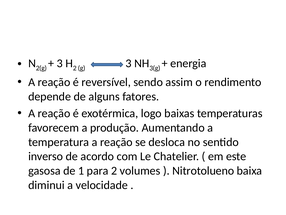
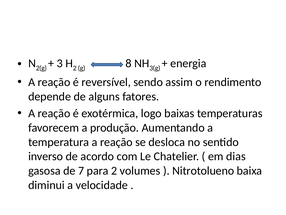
g 3: 3 -> 8 (129, 63)
este: este -> dias (236, 156)
1: 1 -> 7 (81, 170)
